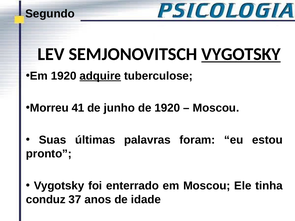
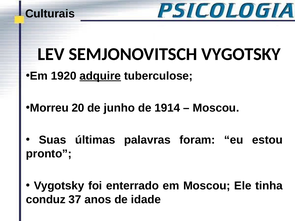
Segundo: Segundo -> Culturais (50, 14)
VYGOTSKY underline: present -> none (241, 54)
41: 41 -> 20 (78, 108)
de 1920: 1920 -> 1914 (167, 108)
